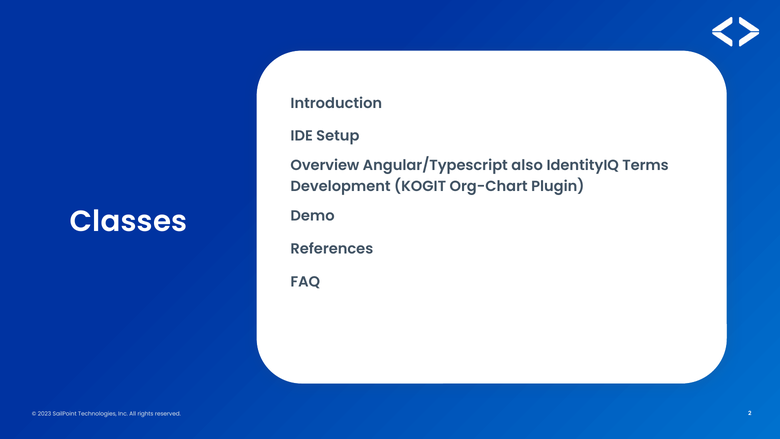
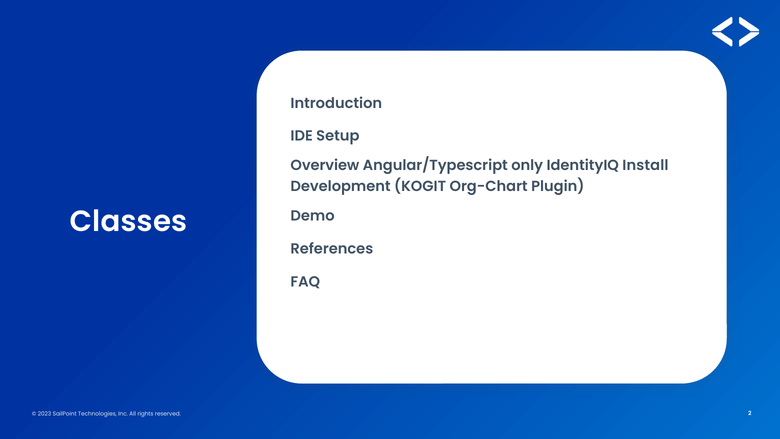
also: also -> only (527, 166)
Terms: Terms -> Install (645, 166)
